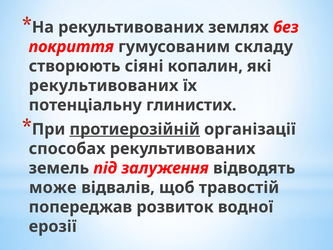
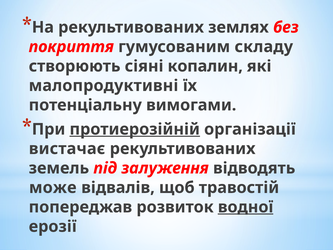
рекультивованих: рекультивованих -> малопродуктивні (104, 86)
глинистих: глинистих -> вимогами (191, 105)
способах: способах -> вистачає (67, 149)
водної underline: none -> present (246, 207)
